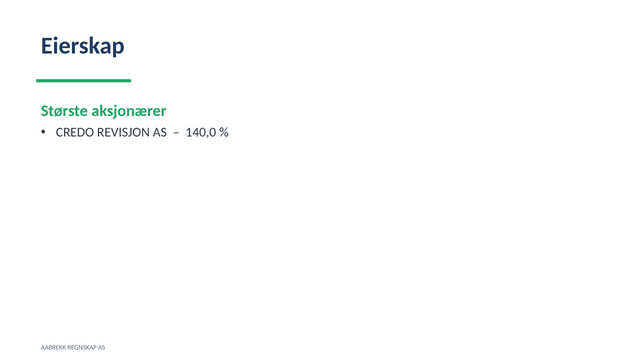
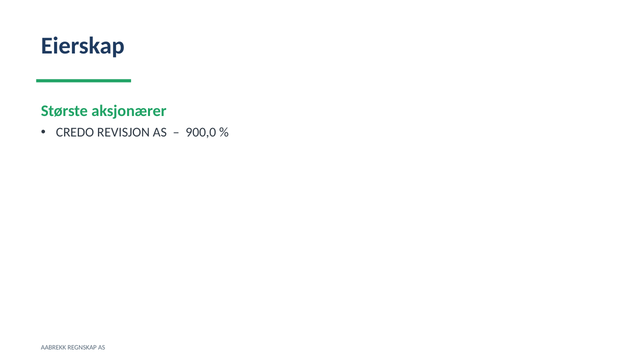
140,0: 140,0 -> 900,0 (201, 132)
